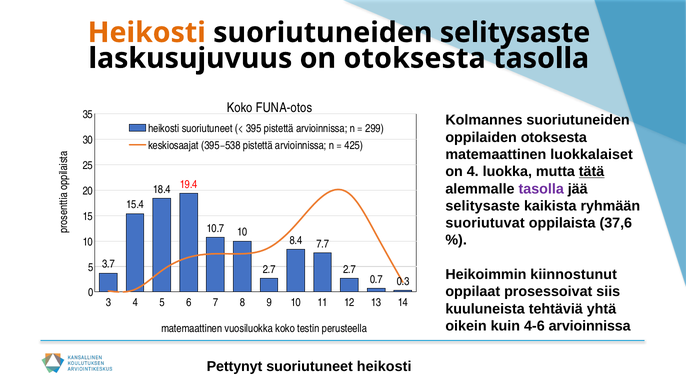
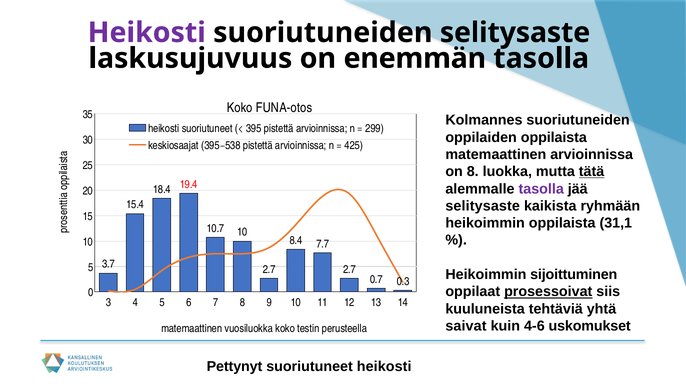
Heikosti colour: orange -> purple (147, 33)
on otoksesta: otoksesta -> enemmän (415, 58)
oppilaiden otoksesta: otoksesta -> oppilaista (554, 137)
matemaattinen luokkalaiset: luokkalaiset -> arvioinnissa (592, 154)
on 4: 4 -> 8 (473, 172)
suoriutuvat: suoriutuvat -> heikoimmin (485, 223)
37,6: 37,6 -> 31,1 (616, 223)
kiinnostunut: kiinnostunut -> sijoittuminen (574, 275)
prosessoivat underline: none -> present (548, 292)
oikein: oikein -> saivat (466, 326)
4-6 arvioinnissa: arvioinnissa -> uskomukset (590, 326)
